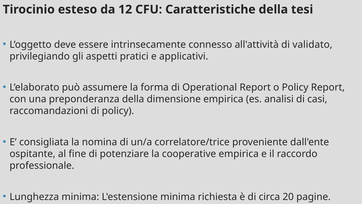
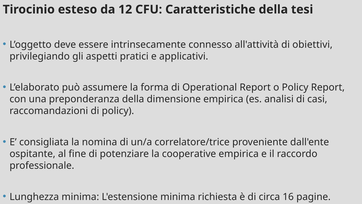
validato: validato -> obiettivi (312, 44)
20: 20 -> 16 (288, 196)
